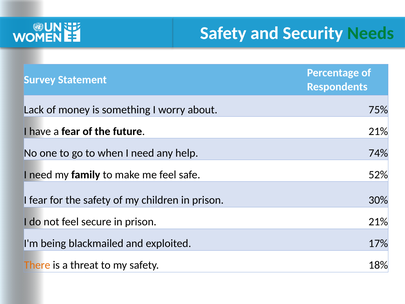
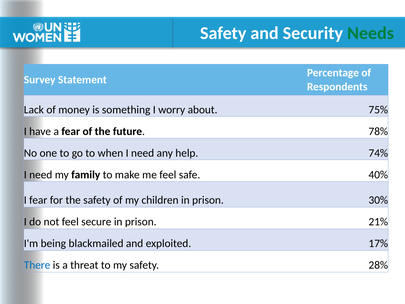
future 21%: 21% -> 78% (378, 131)
52%: 52% -> 40% (378, 175)
There colour: orange -> blue (37, 265)
18%: 18% -> 28% (378, 265)
